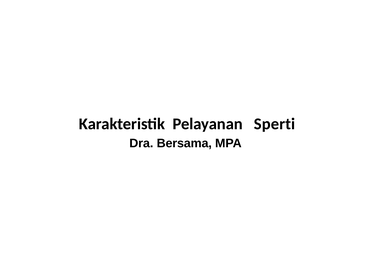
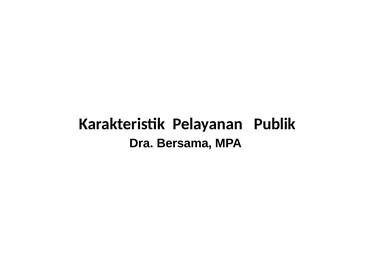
Sperti: Sperti -> Publik (275, 124)
